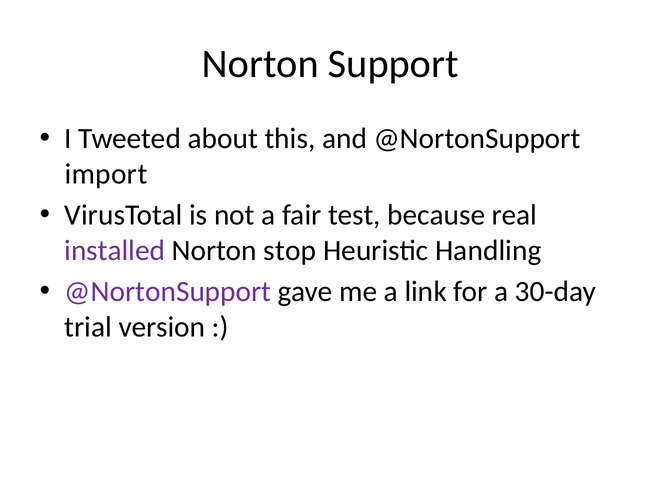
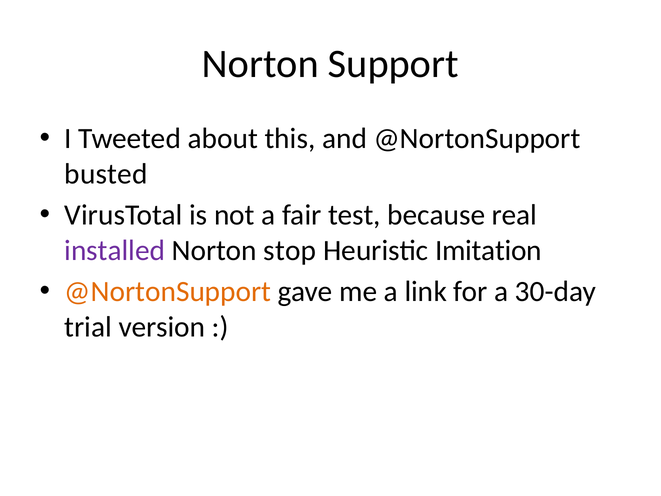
import: import -> busted (106, 174)
Handling: Handling -> Imitation (489, 250)
@NortonSupport colour: purple -> orange (168, 291)
